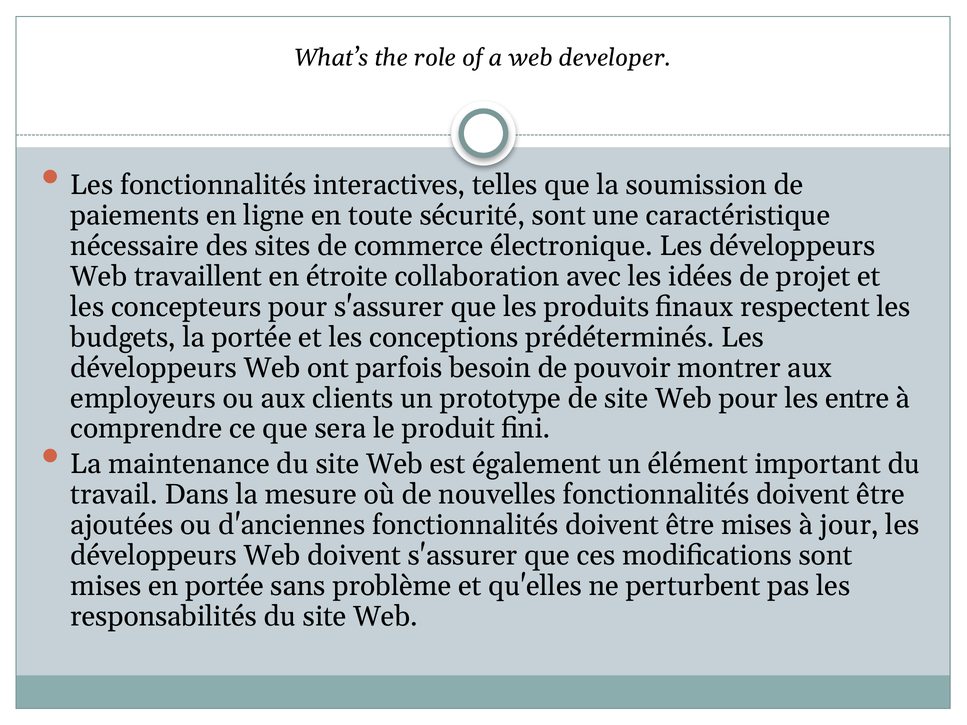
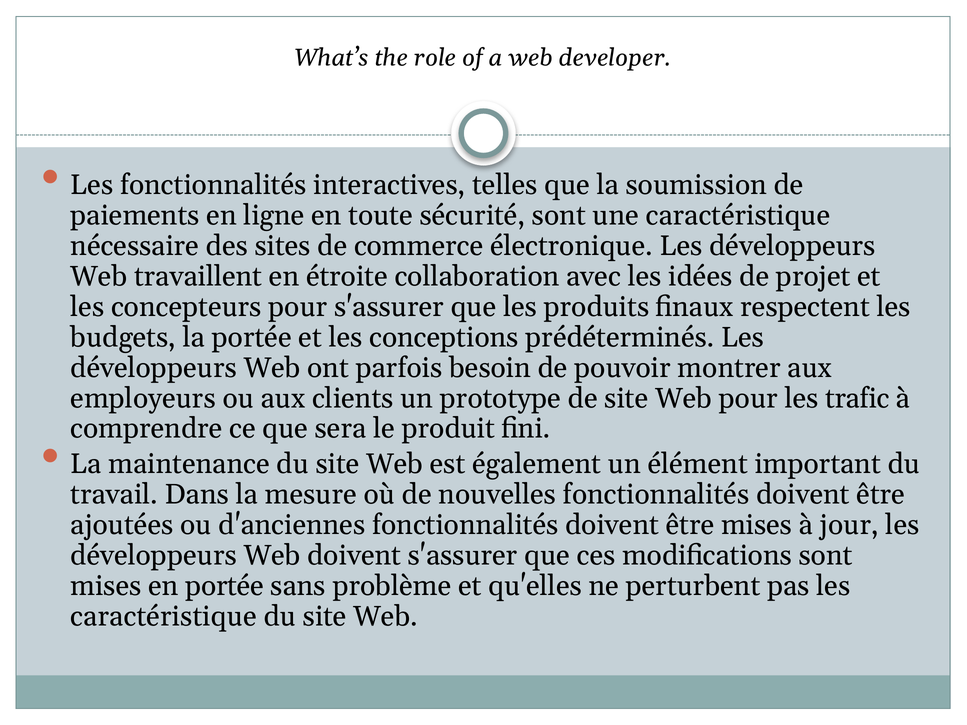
entre: entre -> trafic (857, 398)
responsabilités: responsabilités -> caractéristique (164, 617)
